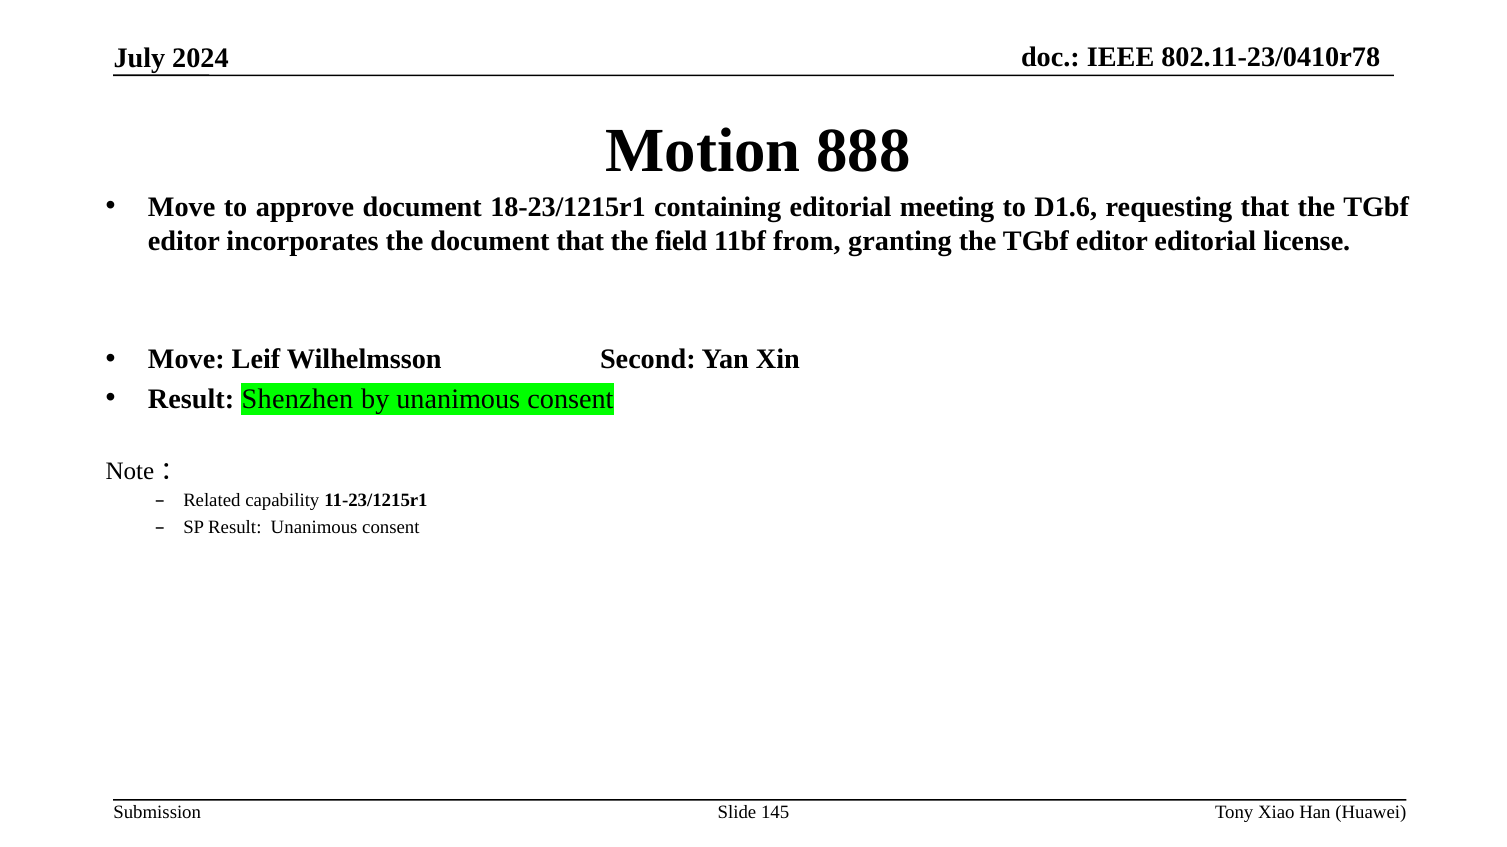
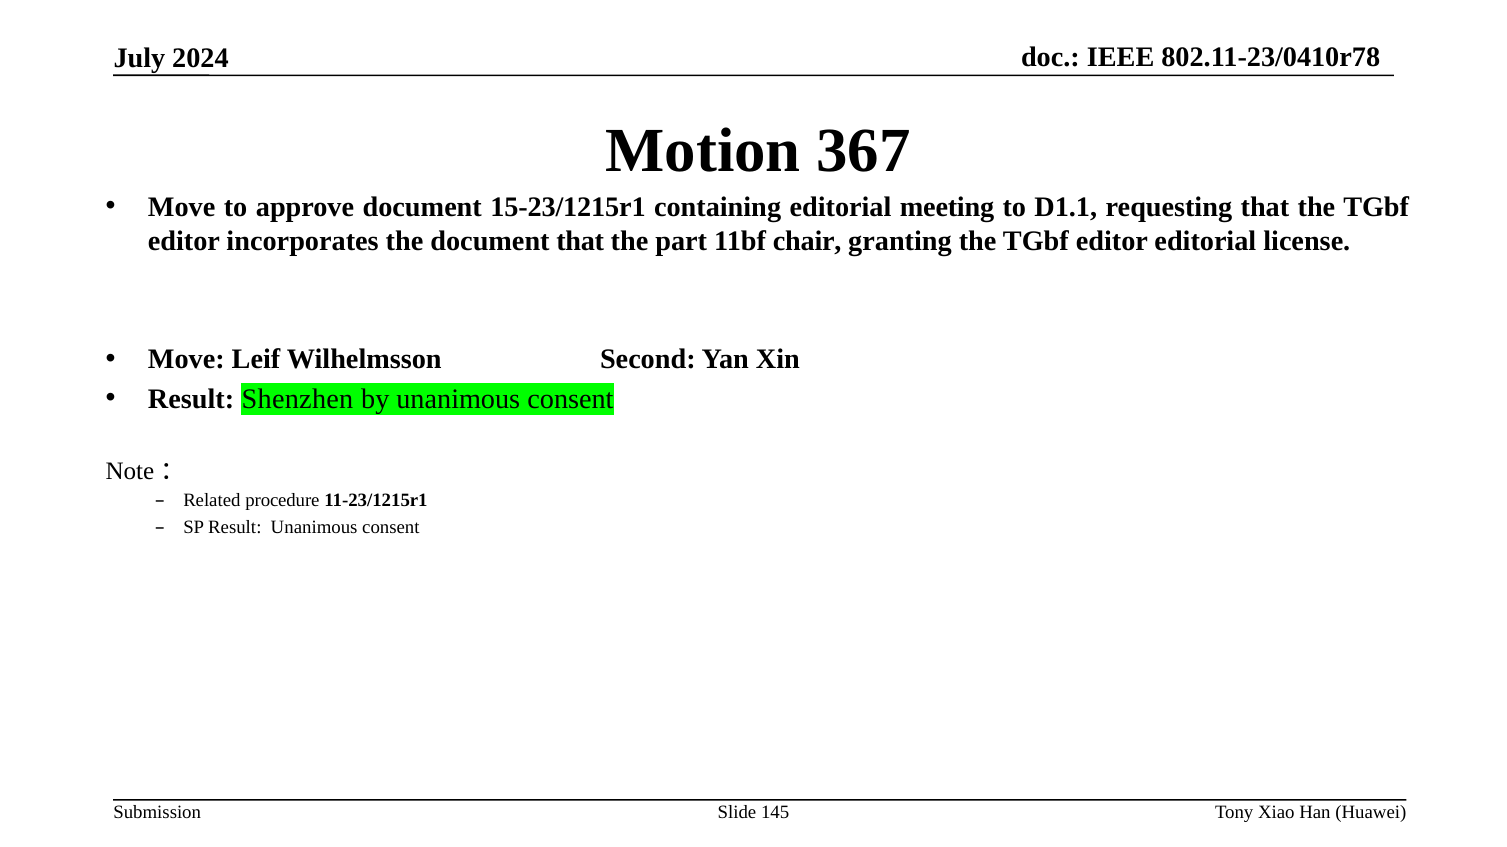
888: 888 -> 367 (863, 151)
18-23/1215r1: 18-23/1215r1 -> 15-23/1215r1 (568, 207)
D1.6: D1.6 -> D1.1 (1066, 207)
field: field -> part (681, 241)
from: from -> chair (807, 241)
capability: capability -> procedure (282, 501)
